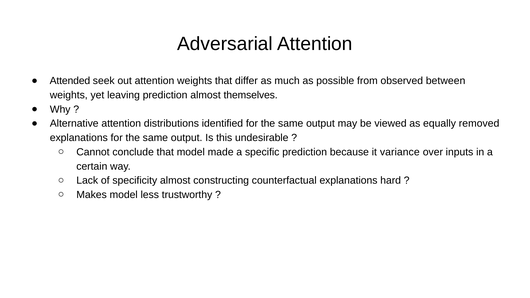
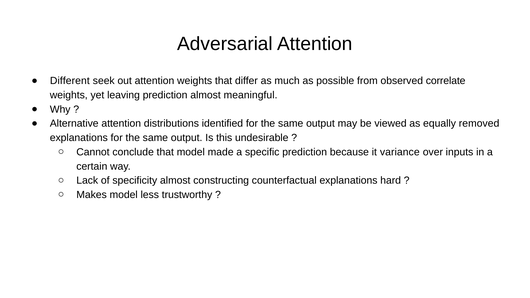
Attended: Attended -> Different (70, 81)
between: between -> correlate (446, 81)
themselves: themselves -> meaningful (251, 95)
